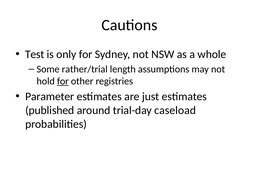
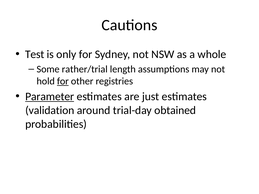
Parameter underline: none -> present (50, 97)
published: published -> validation (50, 110)
caseload: caseload -> obtained (175, 110)
